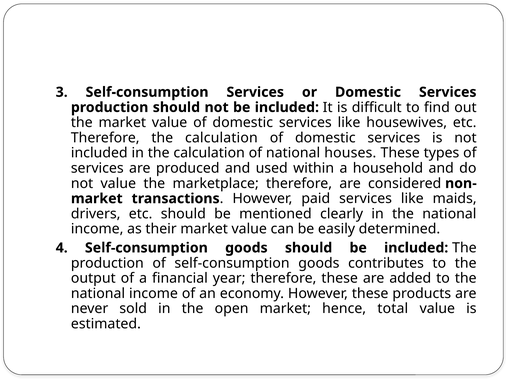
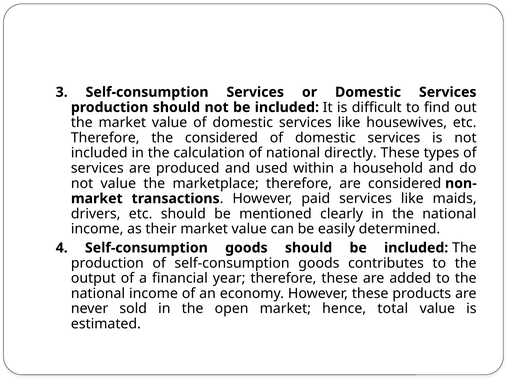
Therefore the calculation: calculation -> considered (221, 138)
houses: houses -> directly (350, 153)
